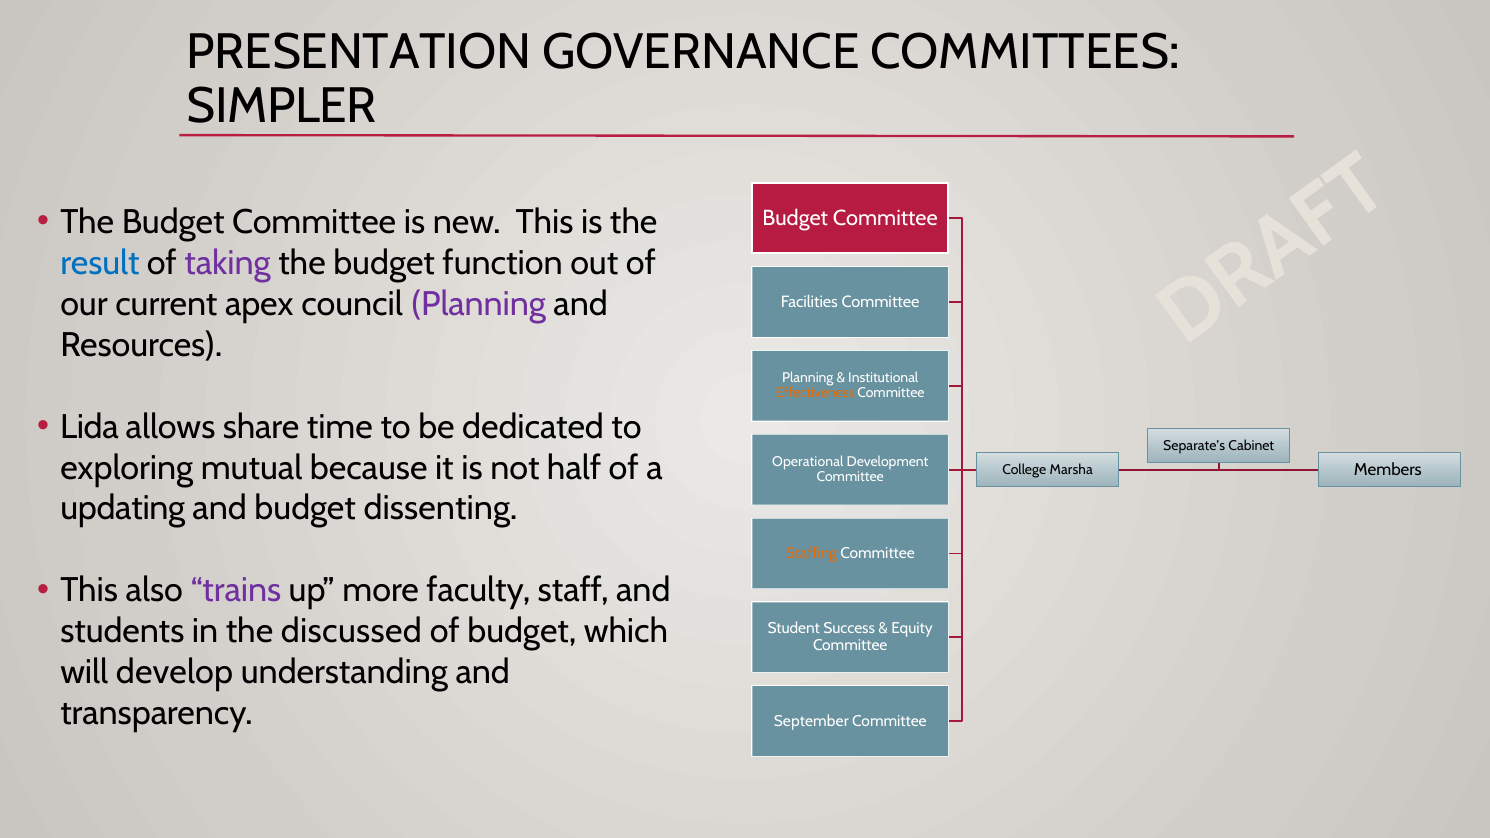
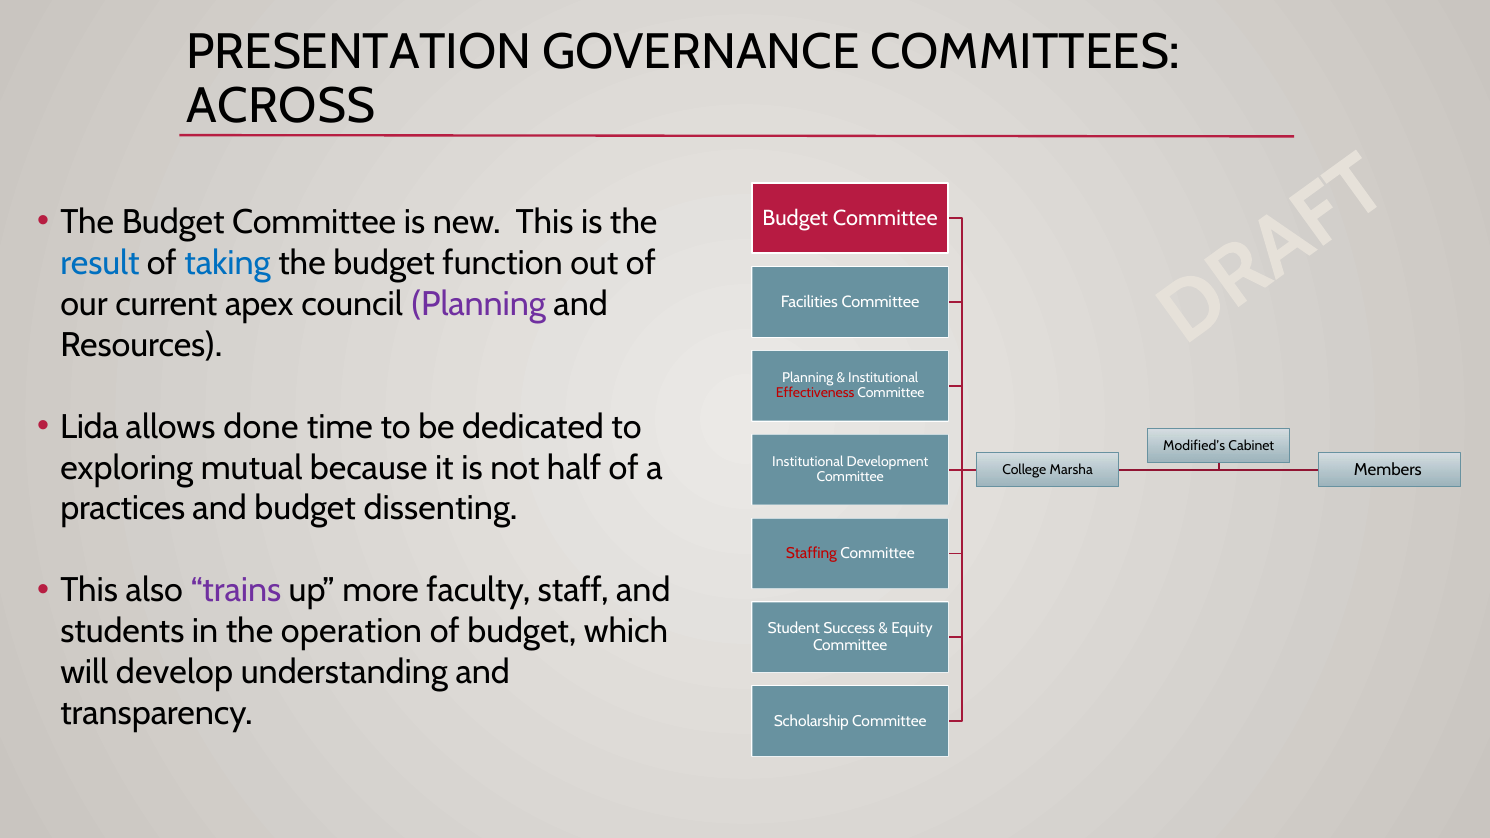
SIMPLER: SIMPLER -> ACROSS (281, 106)
taking colour: purple -> blue (228, 263)
Effectiveness colour: orange -> red (815, 393)
share: share -> done (261, 427)
Separate’s: Separate’s -> Modified’s (1194, 446)
Operational: Operational -> Institutional (808, 462)
updating: updating -> practices (123, 509)
Staffing colour: orange -> red (811, 553)
discussed: discussed -> operation (351, 632)
September: September -> Scholarship (811, 721)
